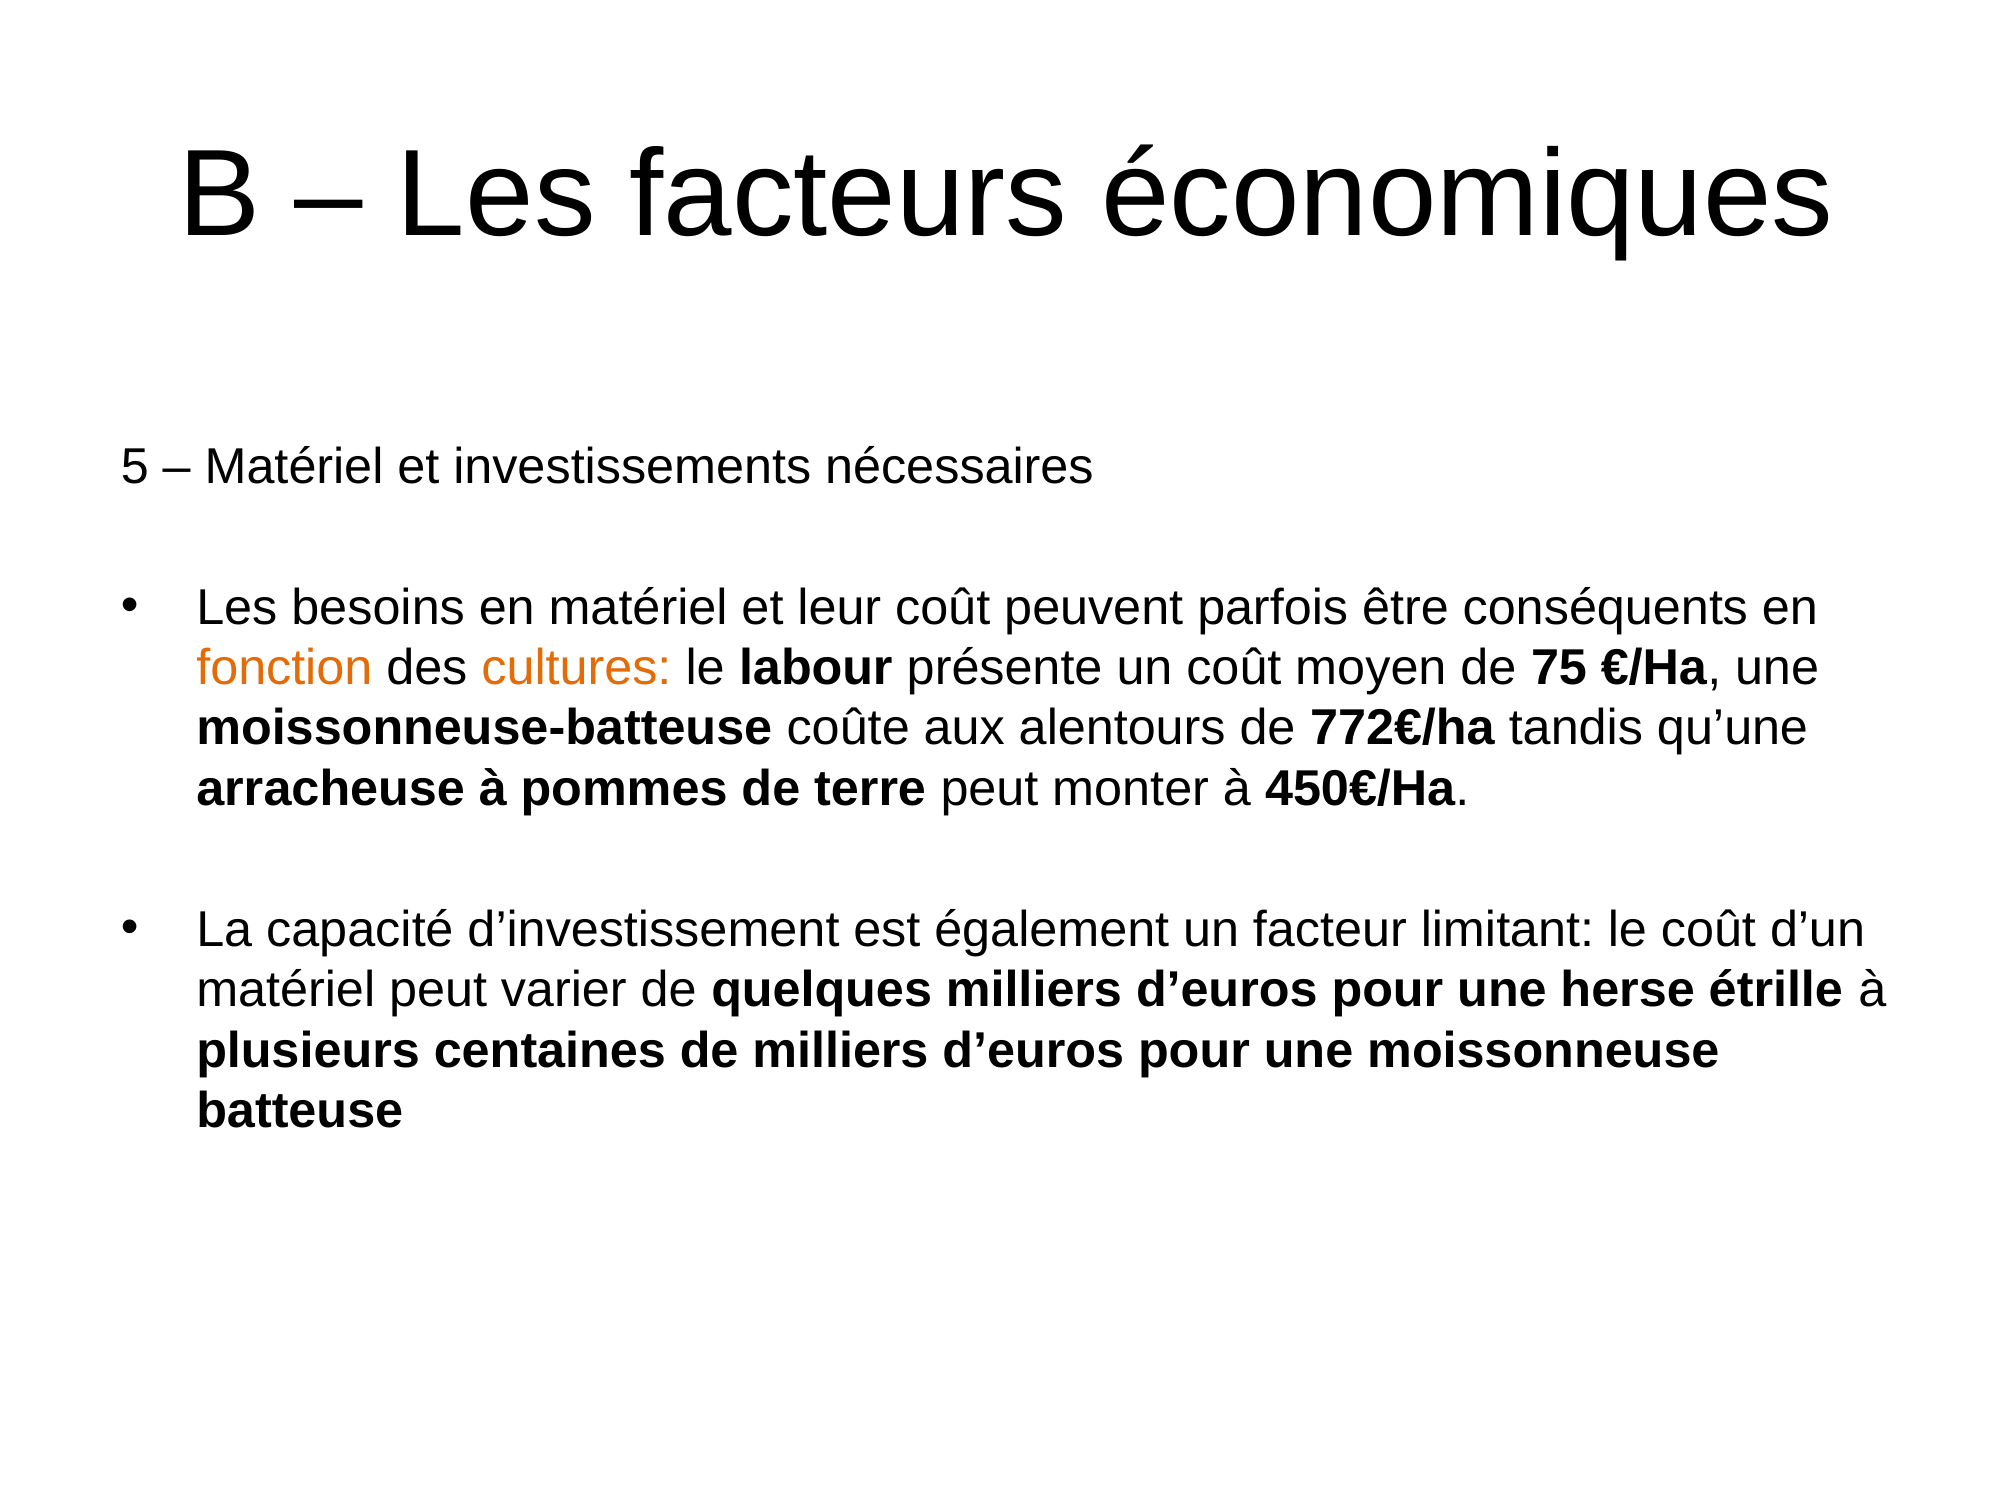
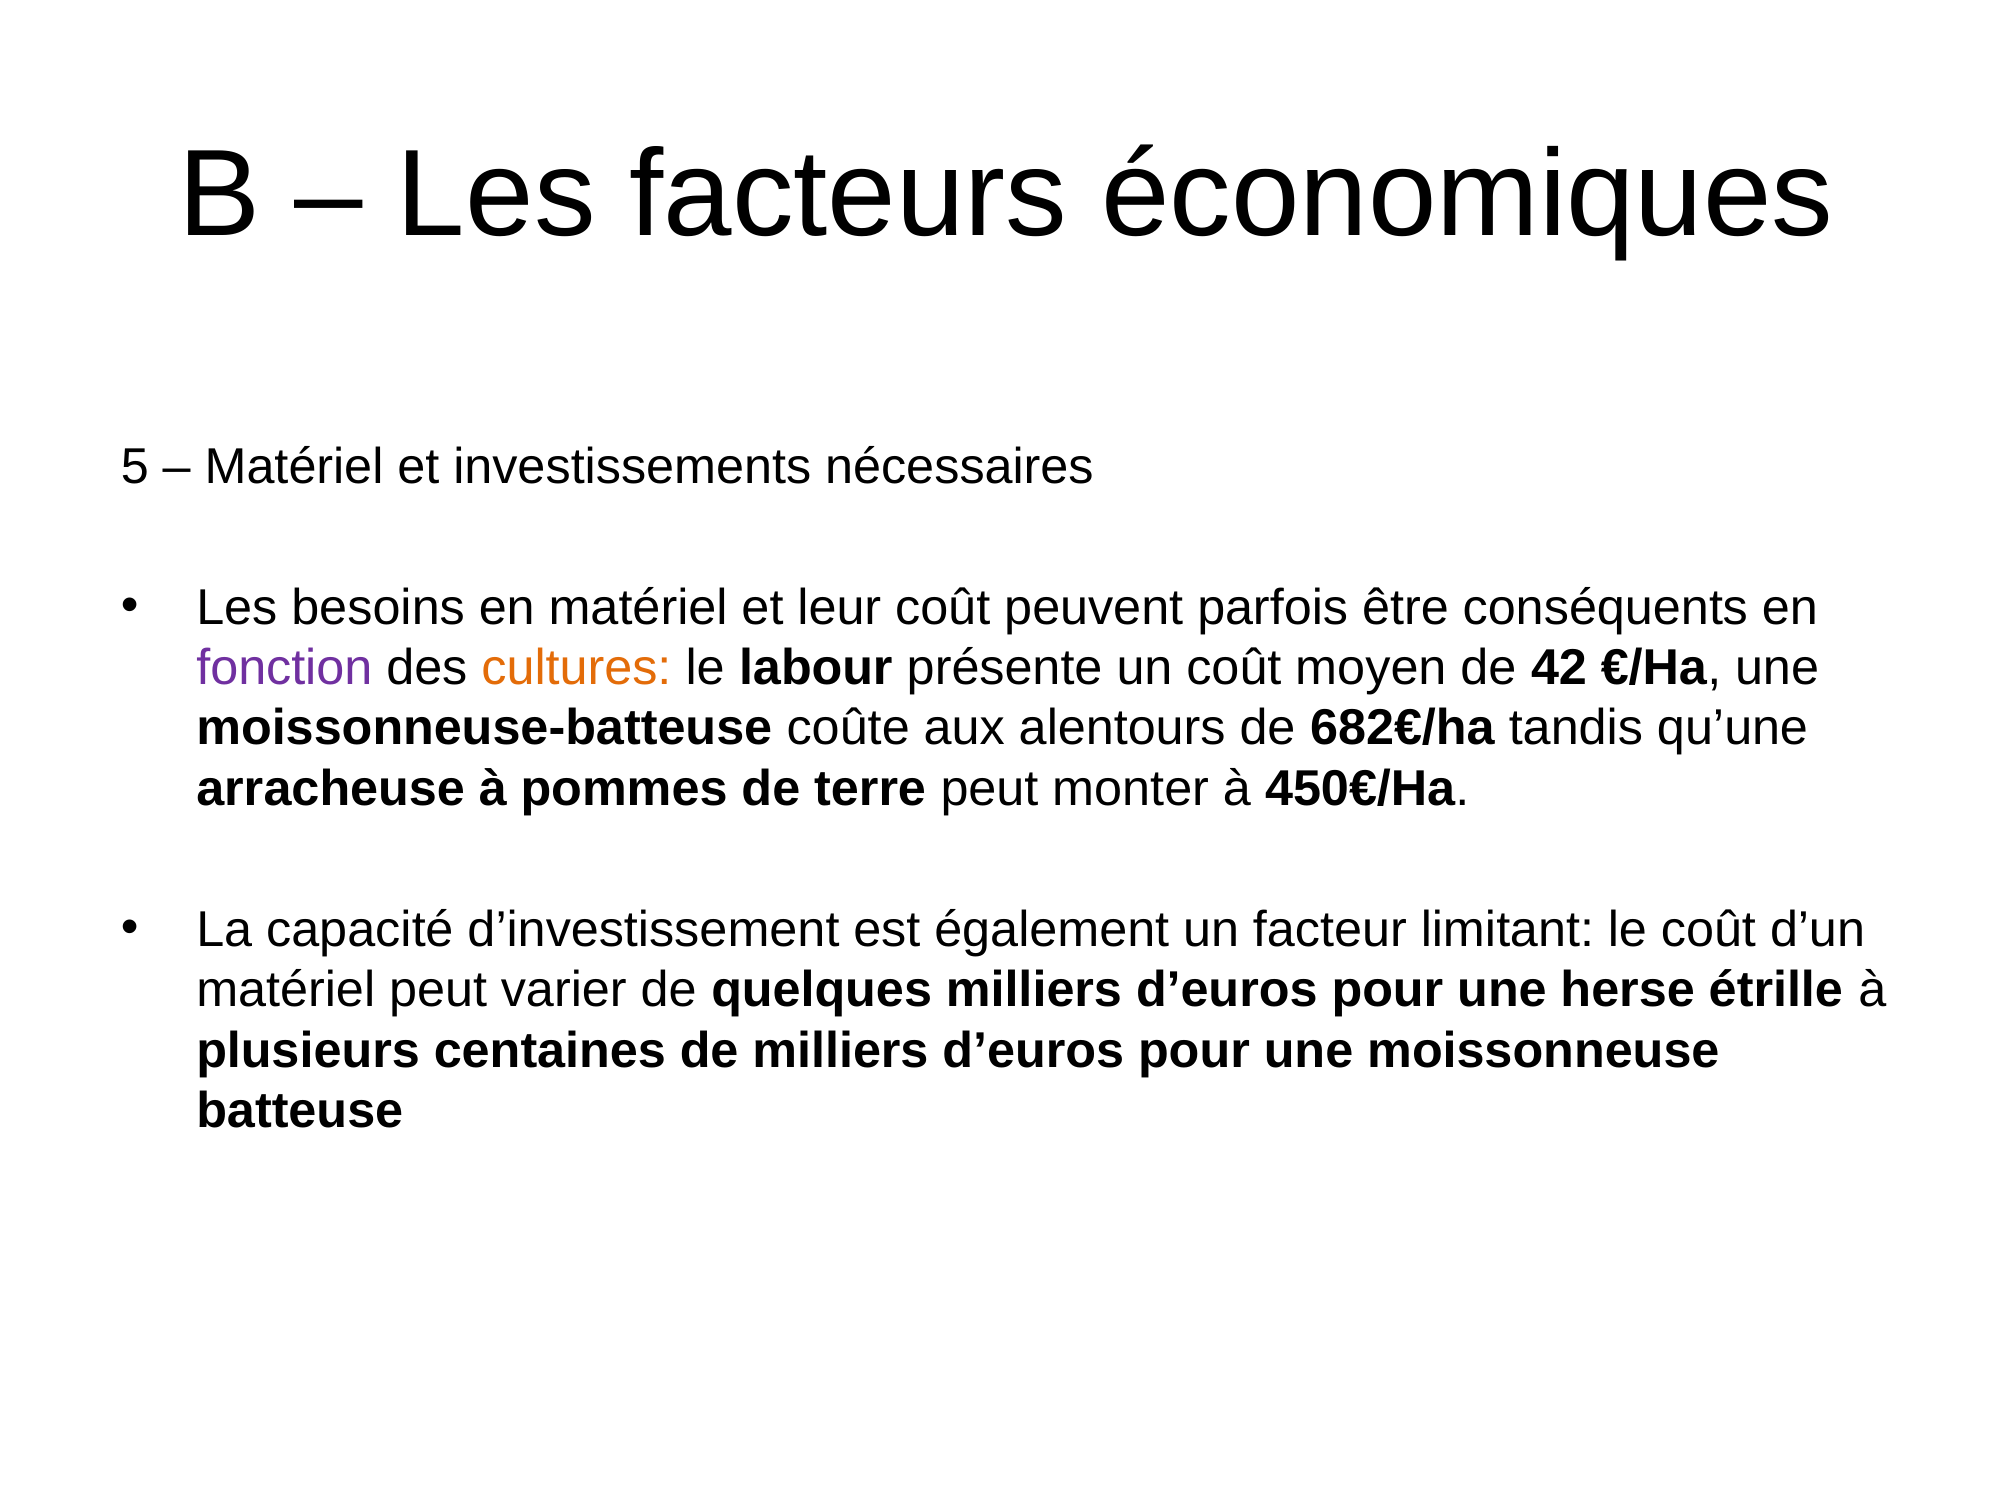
fonction colour: orange -> purple (284, 668)
75: 75 -> 42 (1559, 668)
772€/ha: 772€/ha -> 682€/ha (1402, 729)
